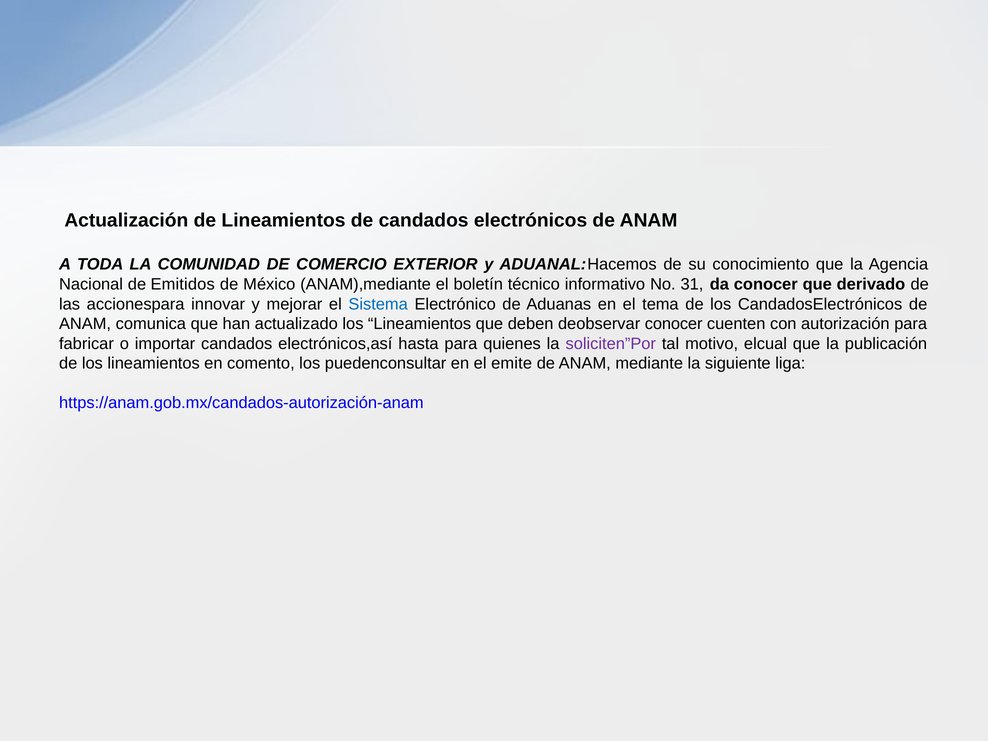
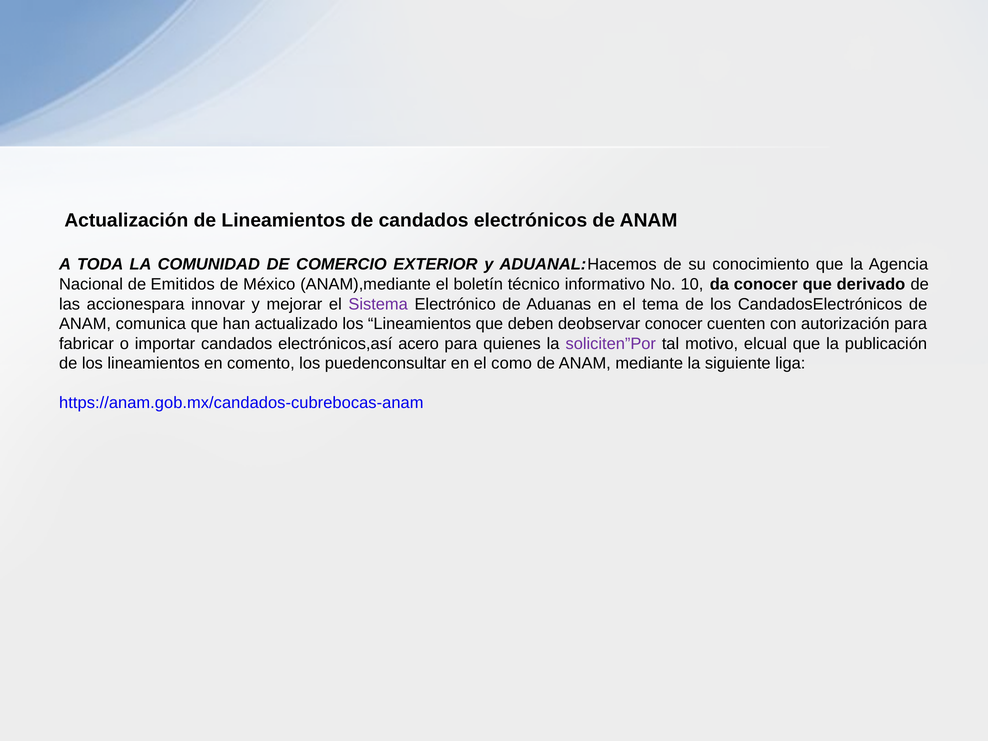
31: 31 -> 10 (692, 284)
Sistema colour: blue -> purple (378, 304)
hasta: hasta -> acero (419, 344)
emite: emite -> como (512, 363)
https://anam.gob.mx/candados-autorización-anam: https://anam.gob.mx/candados-autorización-anam -> https://anam.gob.mx/candados-cubrebocas-anam (241, 403)
